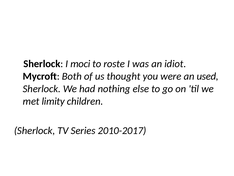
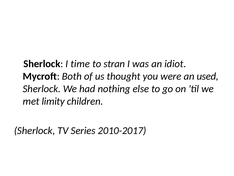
moci: moci -> time (80, 64)
roste: roste -> stran (114, 64)
